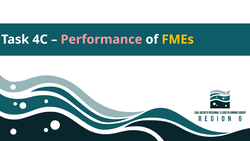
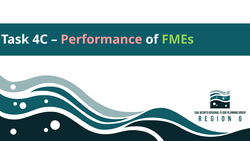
FMEs colour: yellow -> light green (178, 39)
